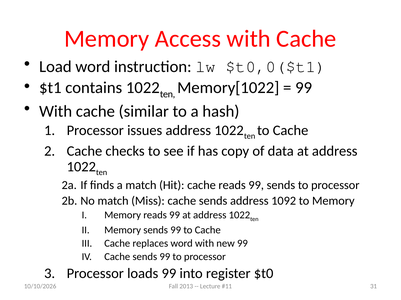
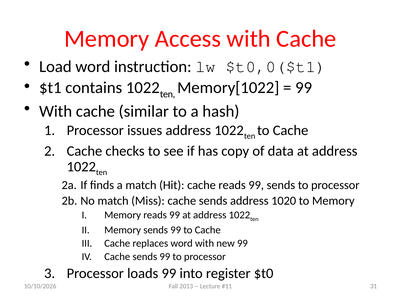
1092: 1092 -> 1020 (284, 201)
